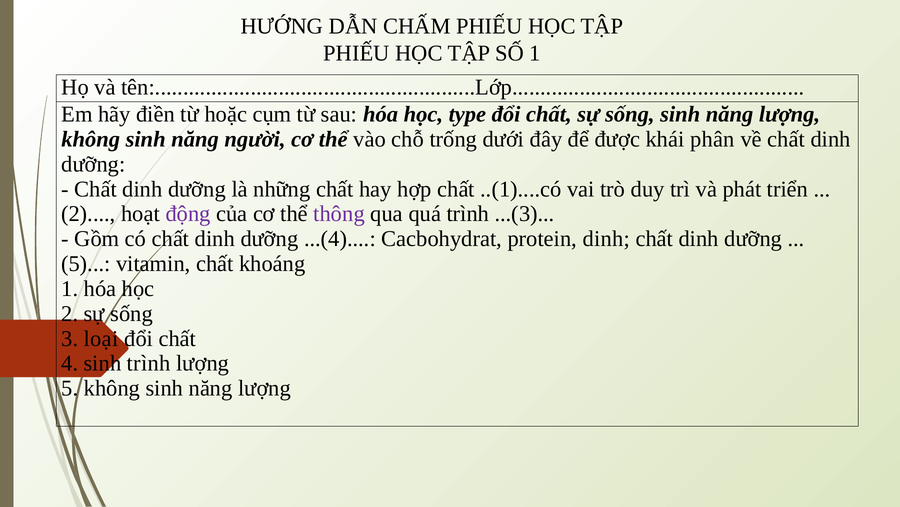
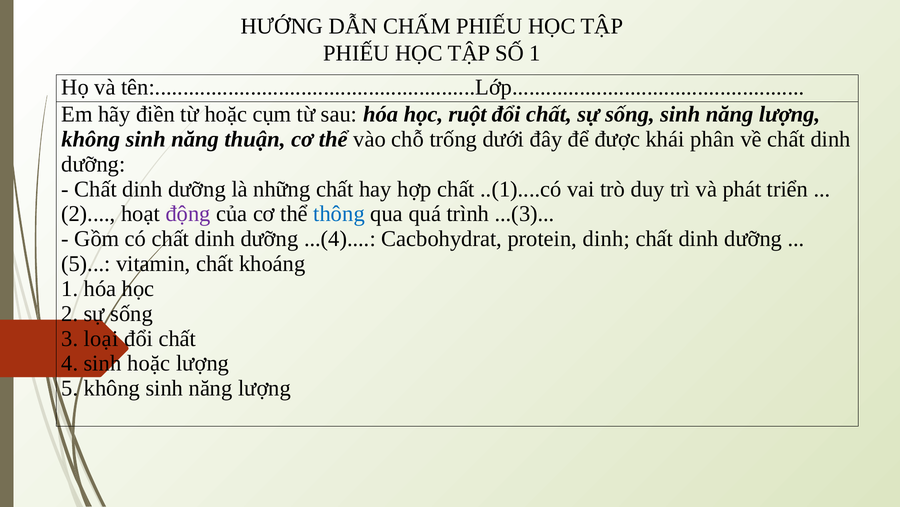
type: type -> ruột (467, 114)
người: người -> thuận (255, 139)
thông colour: purple -> blue (339, 214)
sinh trình: trình -> hoặc (149, 363)
